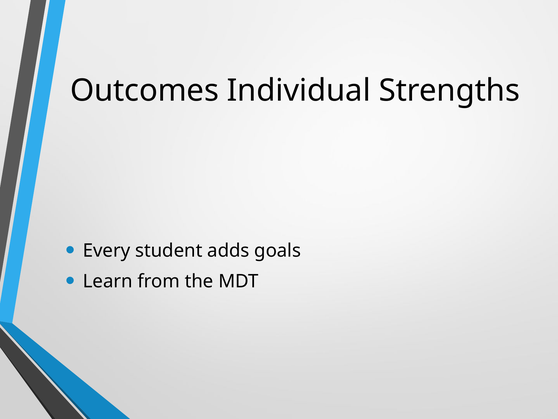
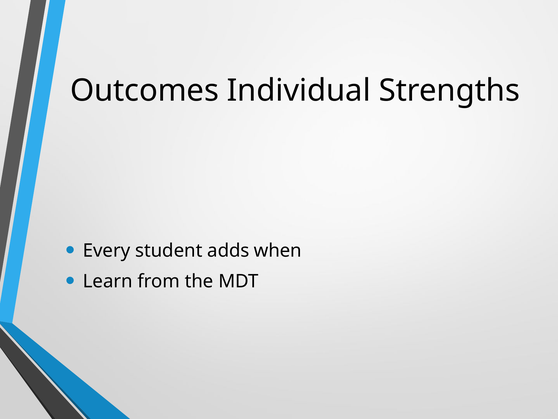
goals: goals -> when (278, 250)
